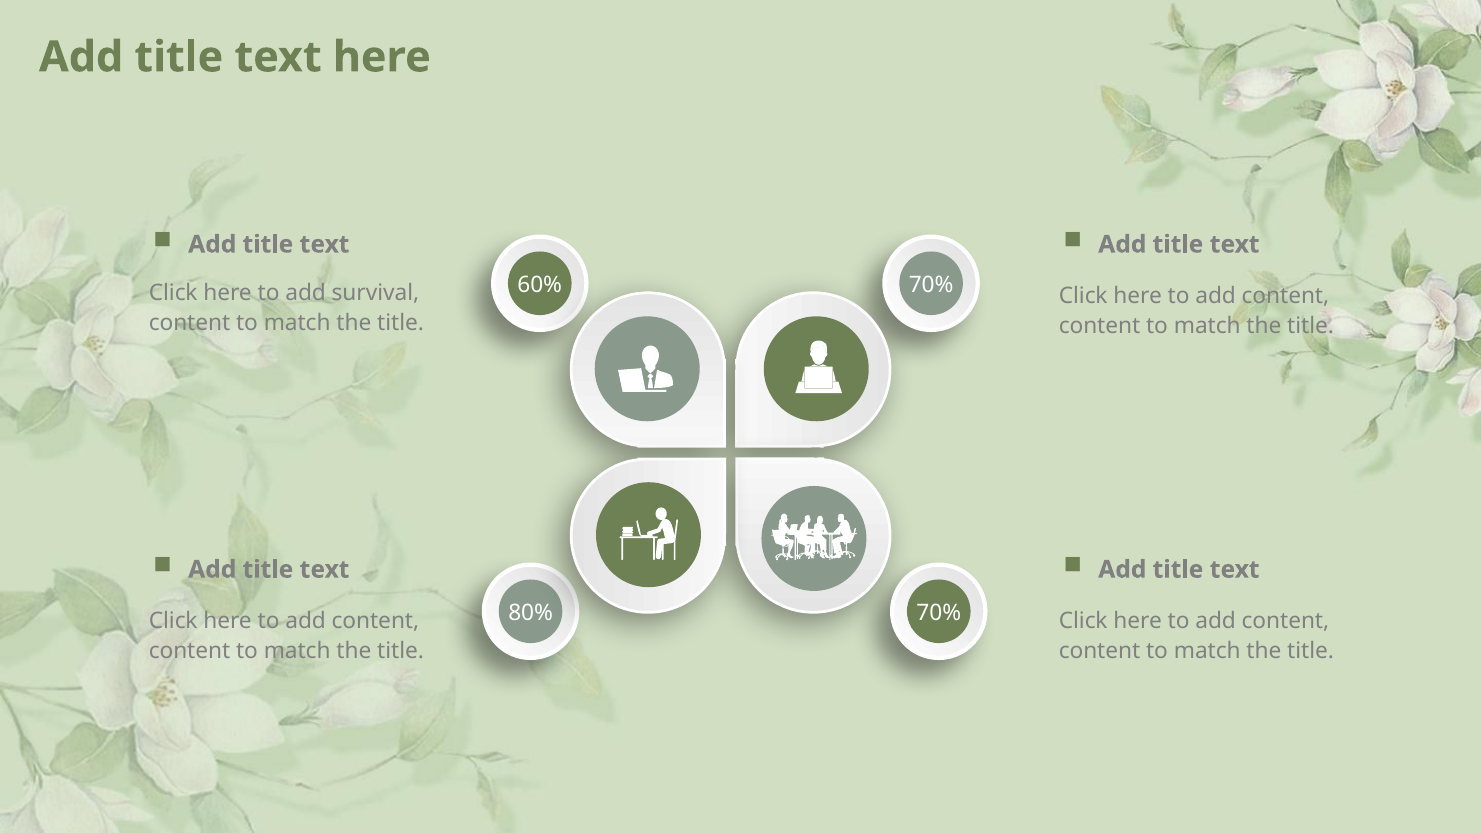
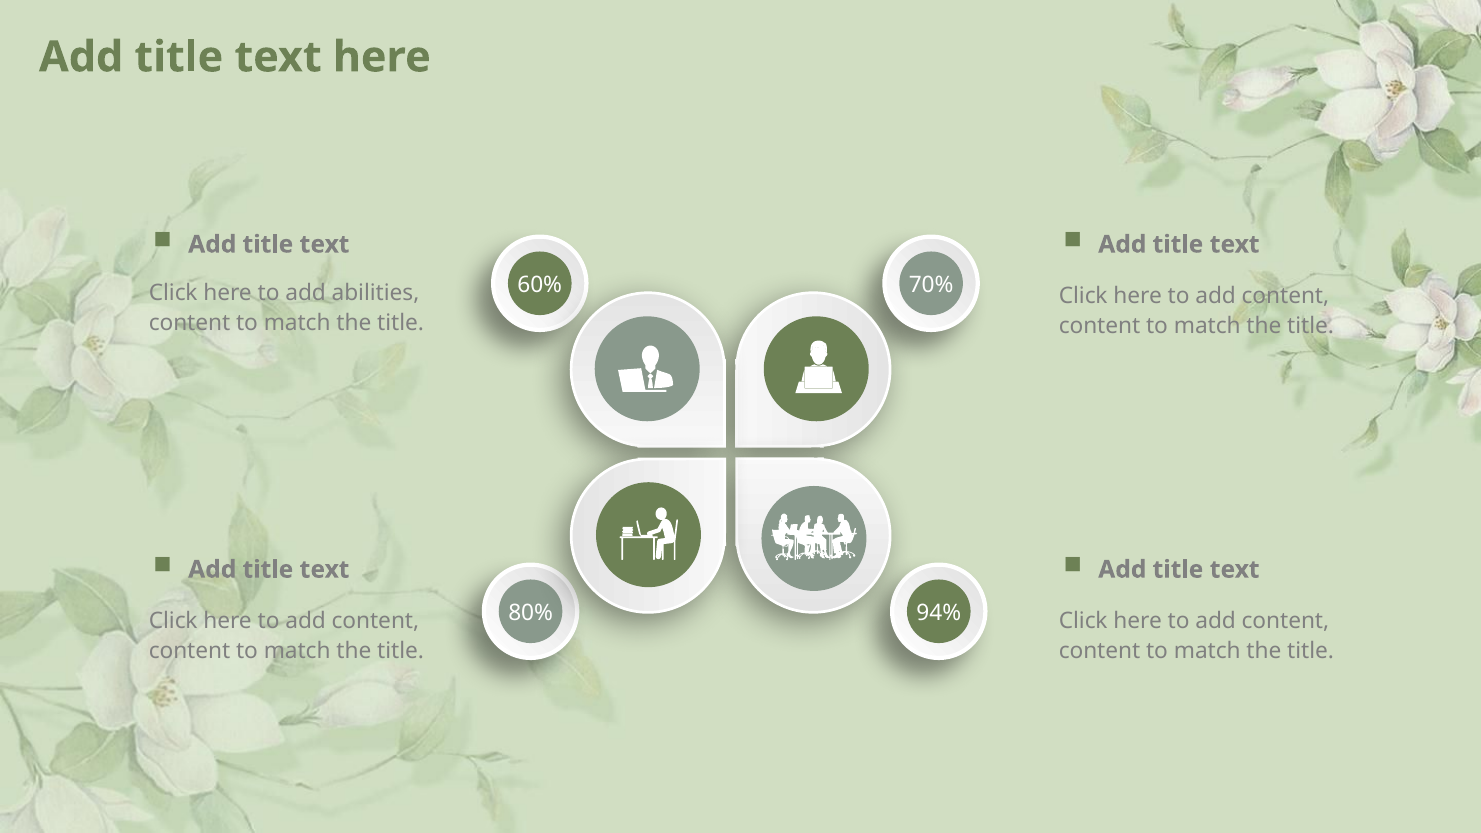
survival: survival -> abilities (375, 293)
70%: 70% -> 94% (939, 613)
